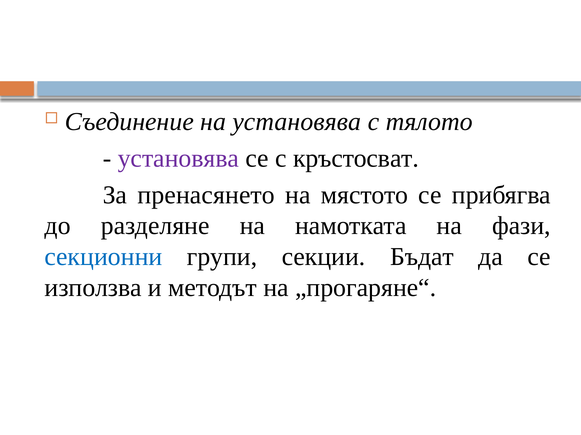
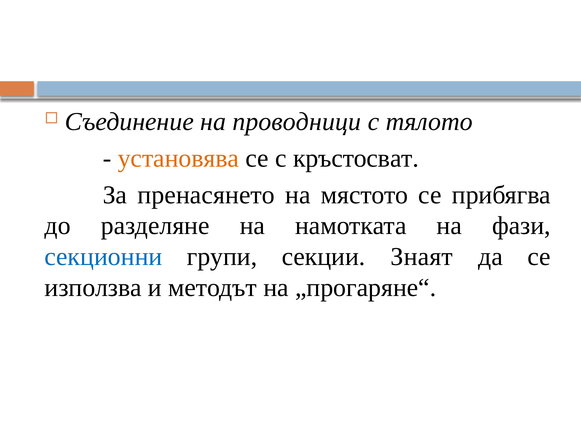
на установява: установява -> проводници (297, 122)
установява colour: purple -> orange (178, 159)
Бъдат: Бъдат -> Знаят (422, 257)
